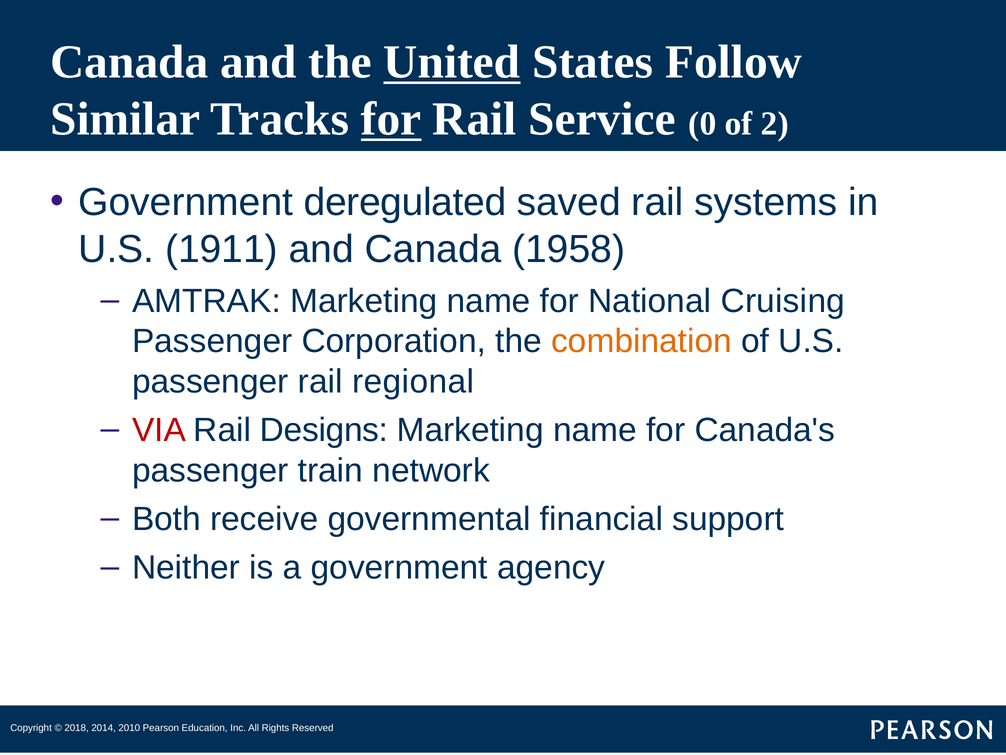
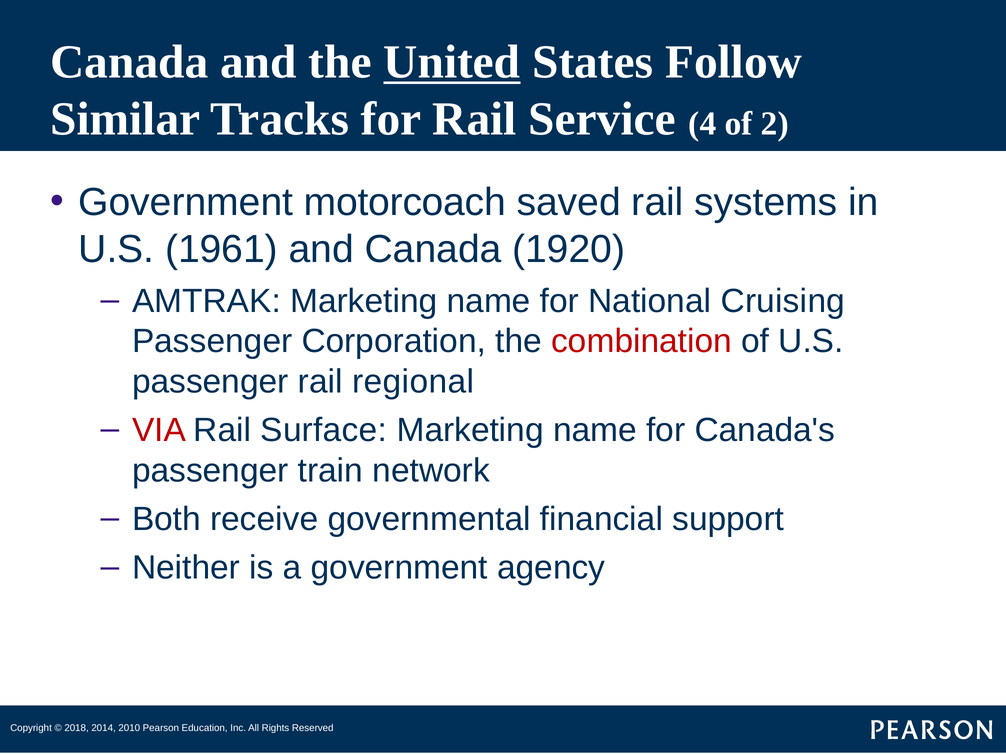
for underline: present -> none (391, 119)
0: 0 -> 4 (702, 124)
deregulated: deregulated -> motorcoach (405, 202)
1911: 1911 -> 1961 (221, 249)
1958: 1958 -> 1920 (569, 249)
combination colour: orange -> red (642, 341)
Designs: Designs -> Surface (324, 430)
